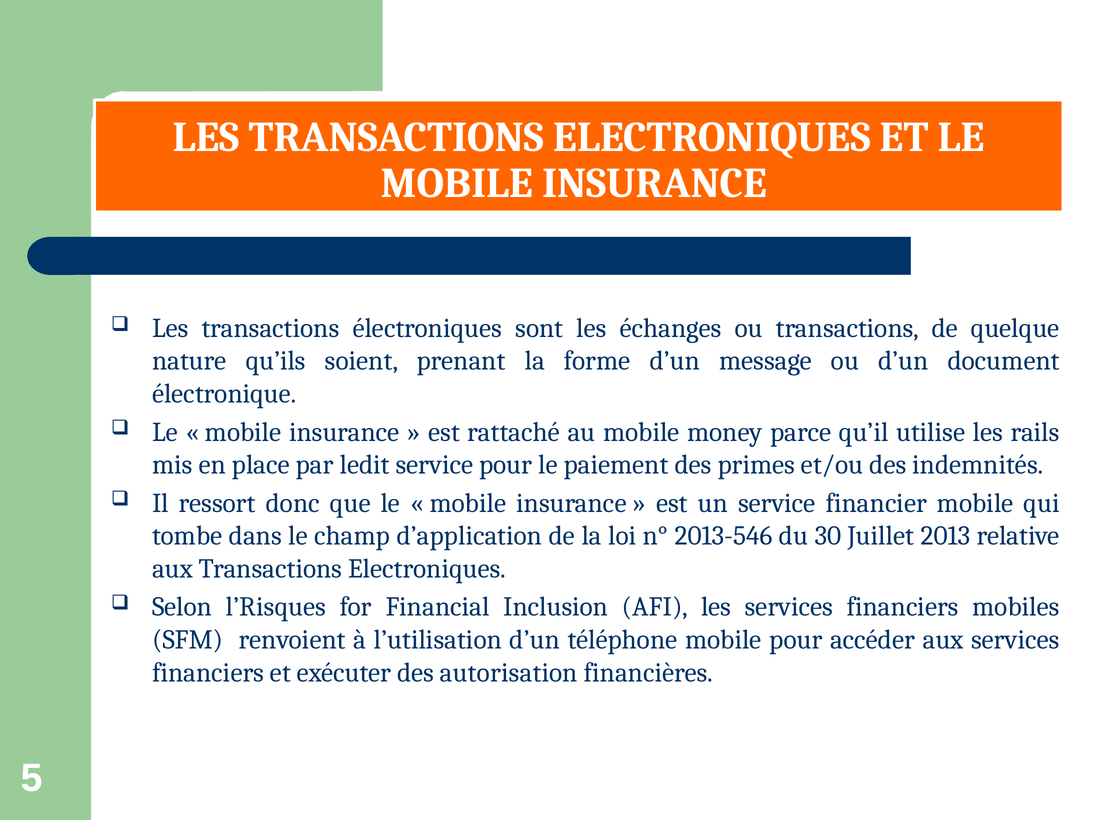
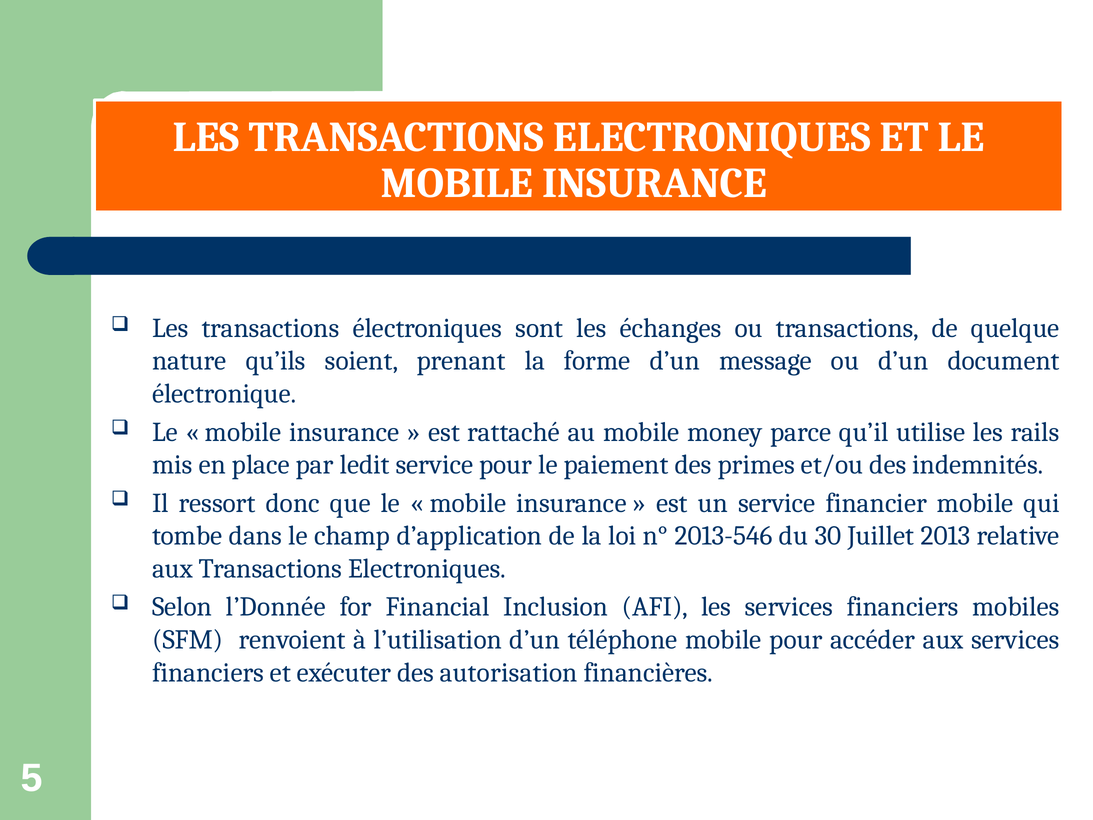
l’Risques: l’Risques -> l’Donnée (276, 607)
